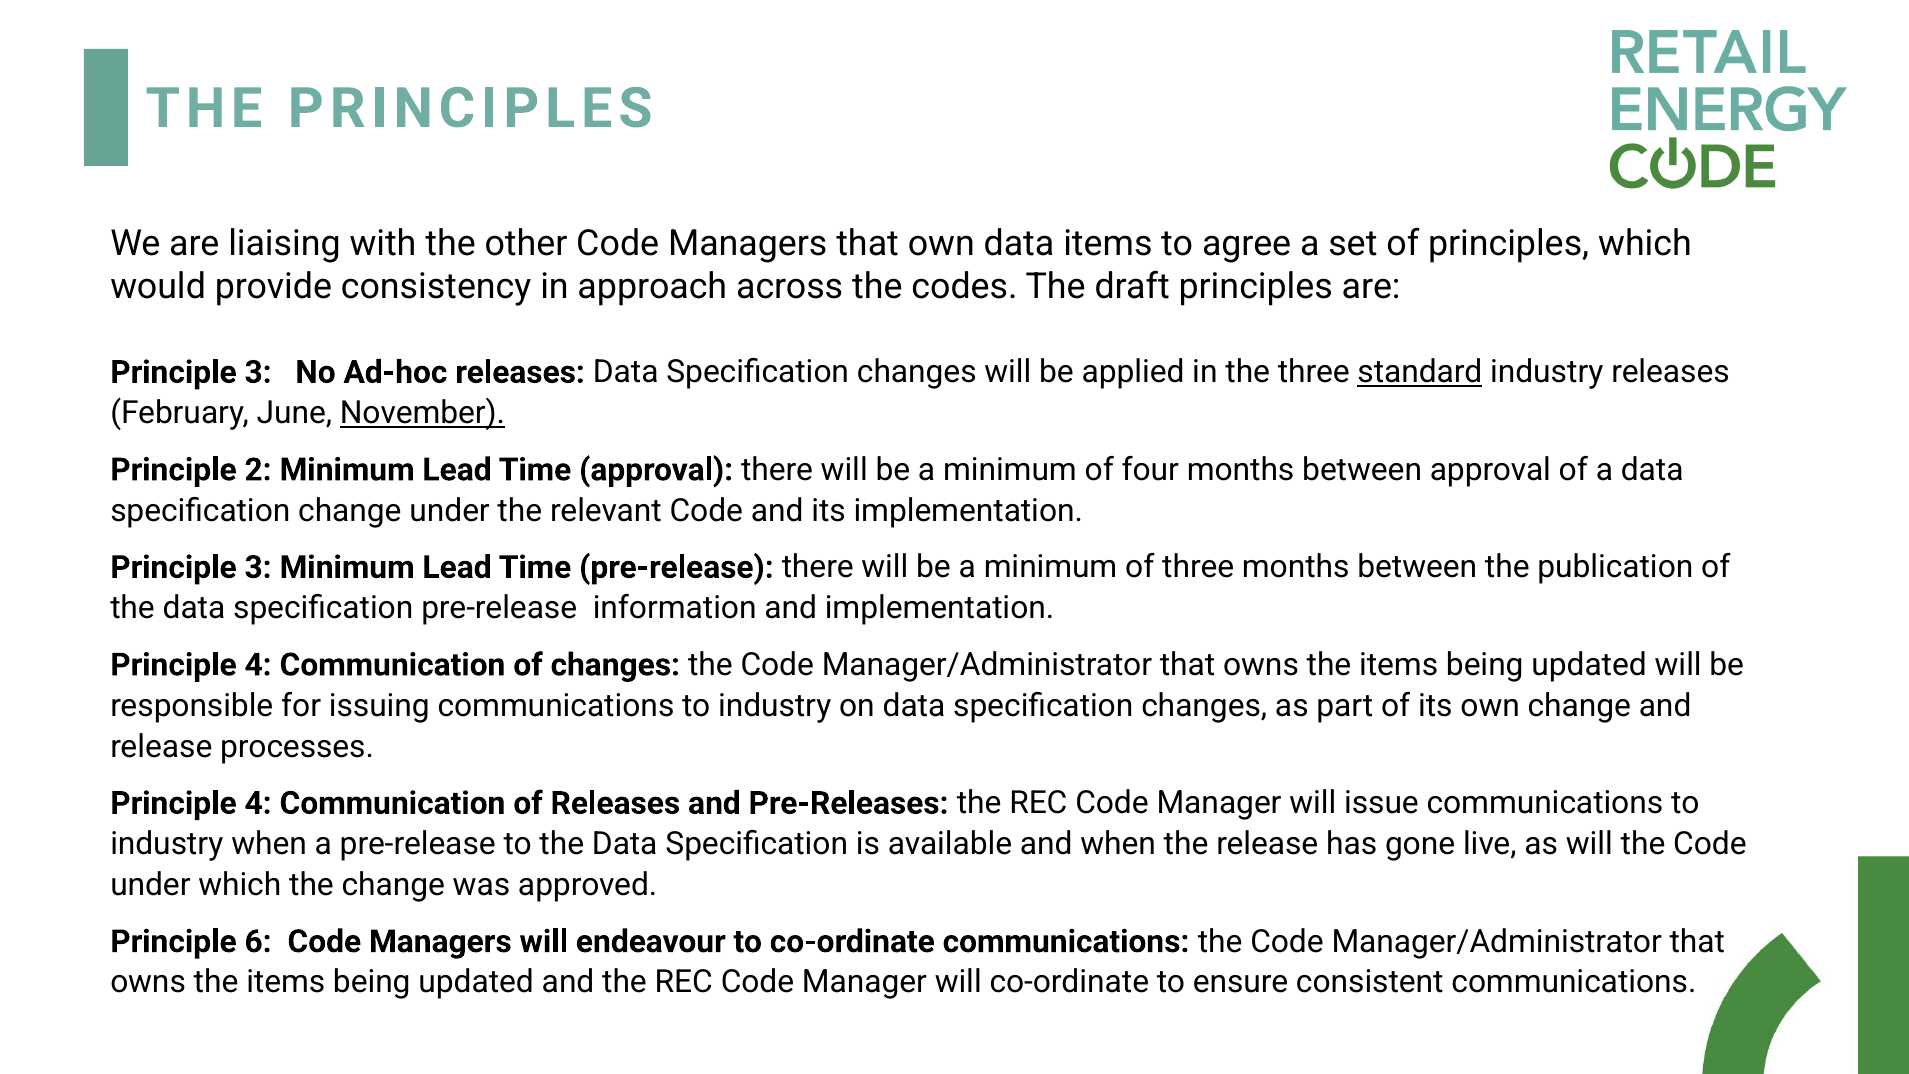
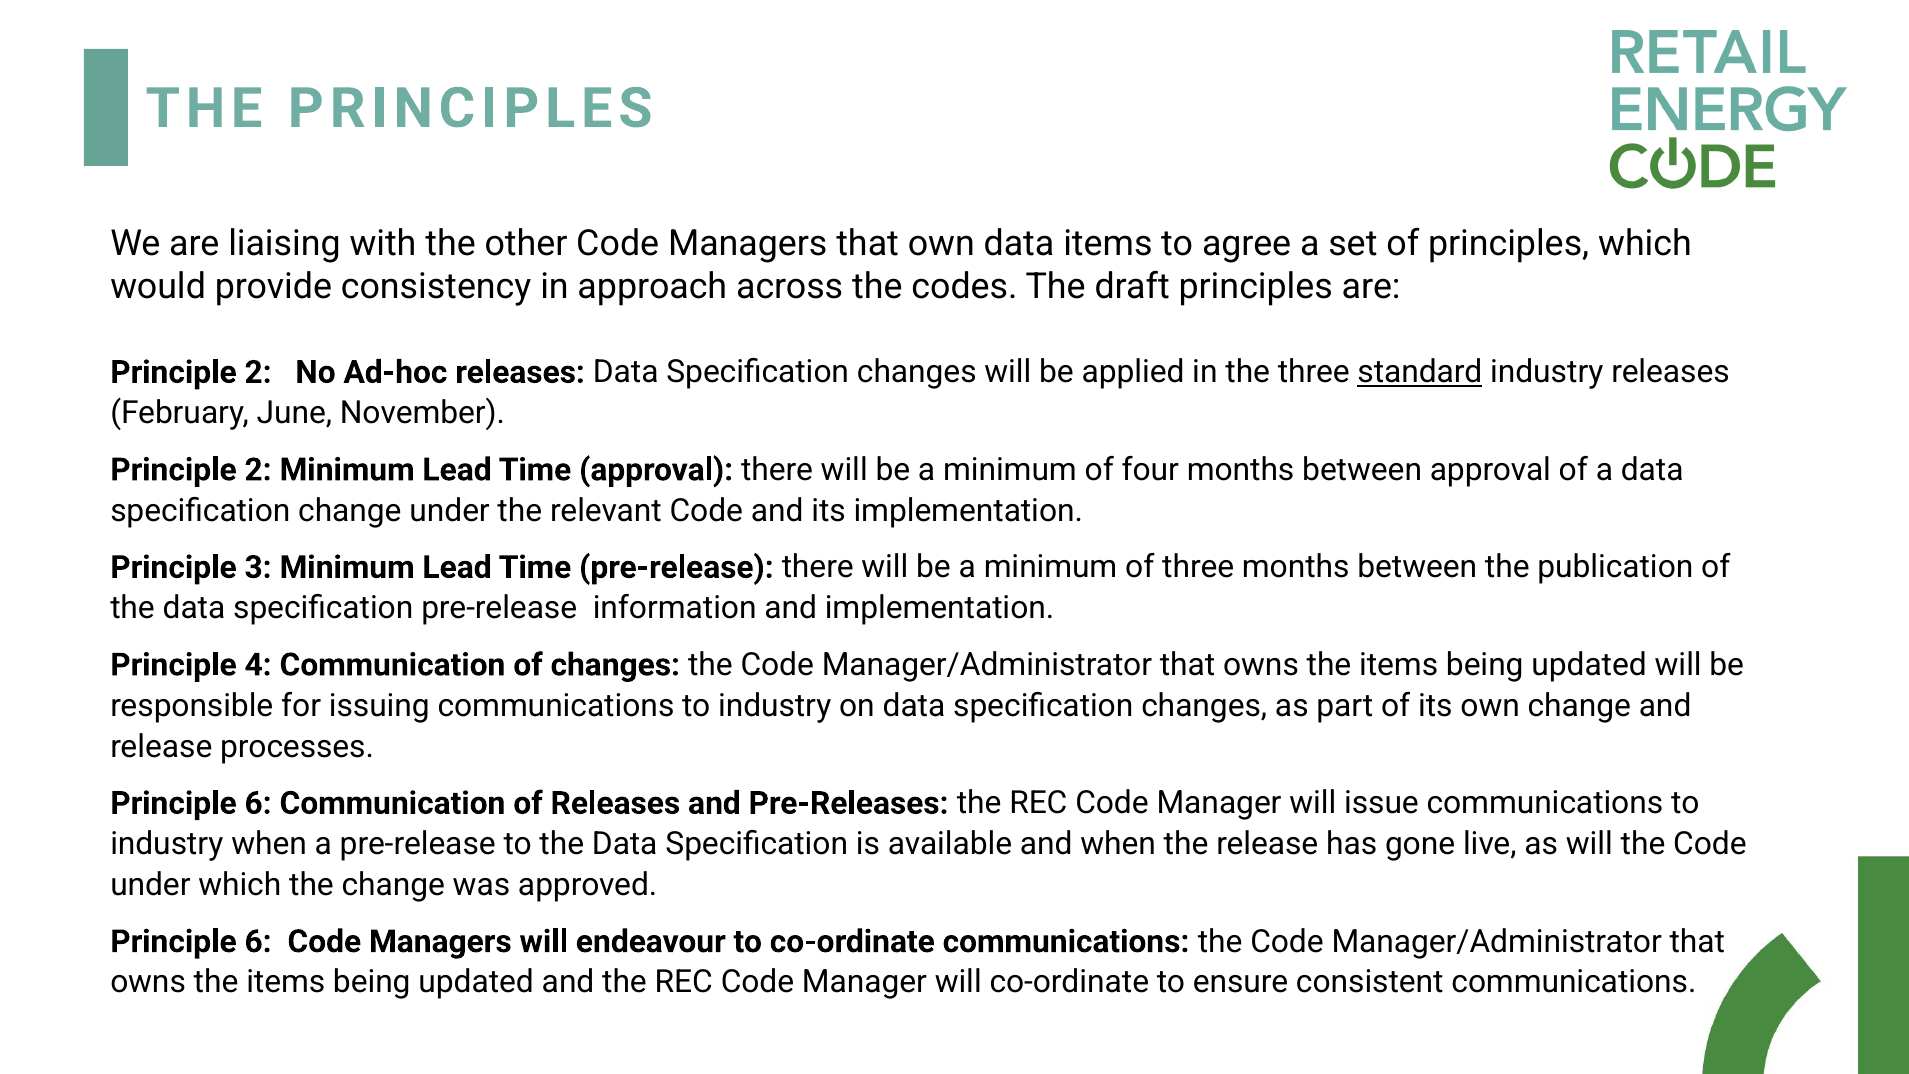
3: 3 -> 2 (258, 372)
November underline: present -> none (422, 413)
4: 4 -> 6 (258, 803)
